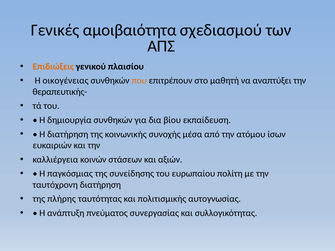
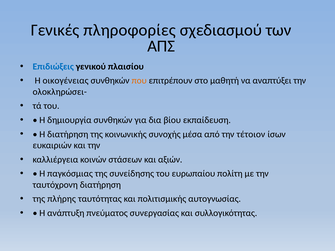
αμοιβαιότητα: αμοιβαιότητα -> πληροφορίες (130, 30)
Επιδιώξεις colour: orange -> blue (53, 67)
θεραπευτικής-: θεραπευτικής- -> ολοκληρώσει- (60, 92)
ατόμου: ατόμου -> τέτοιον (251, 134)
